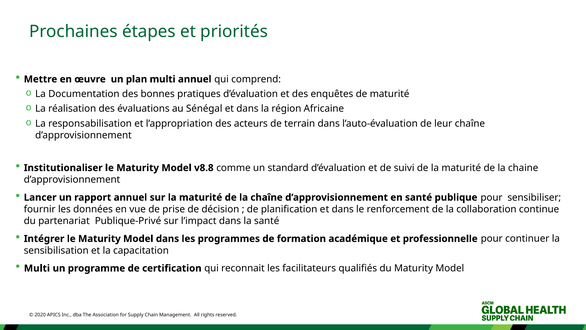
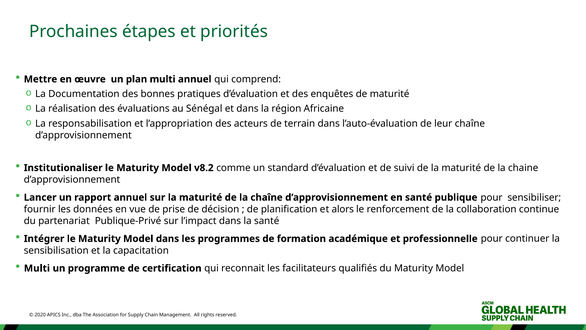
v8.8: v8.8 -> v8.2 (204, 168)
planification et dans: dans -> alors (343, 209)
